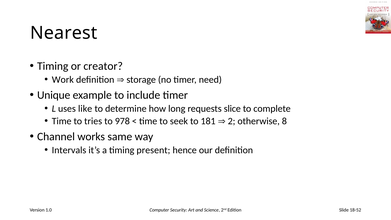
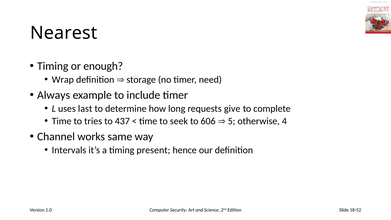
creator: creator -> enough (103, 66)
Work: Work -> Wrap (63, 80)
Unique: Unique -> Always (54, 95)
like: like -> last (85, 109)
slice: slice -> give (232, 109)
978: 978 -> 437 (122, 121)
181: 181 -> 606 (208, 121)
2: 2 -> 5 (232, 121)
8: 8 -> 4 (284, 121)
